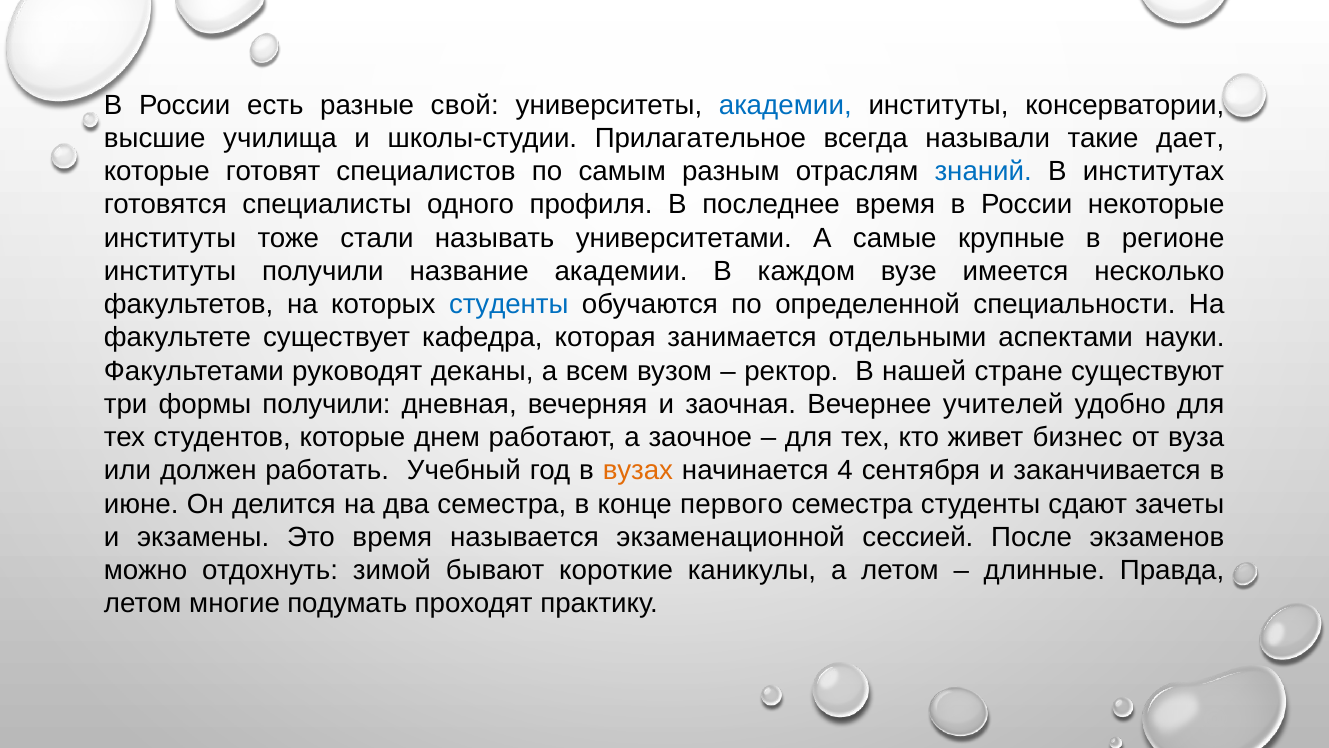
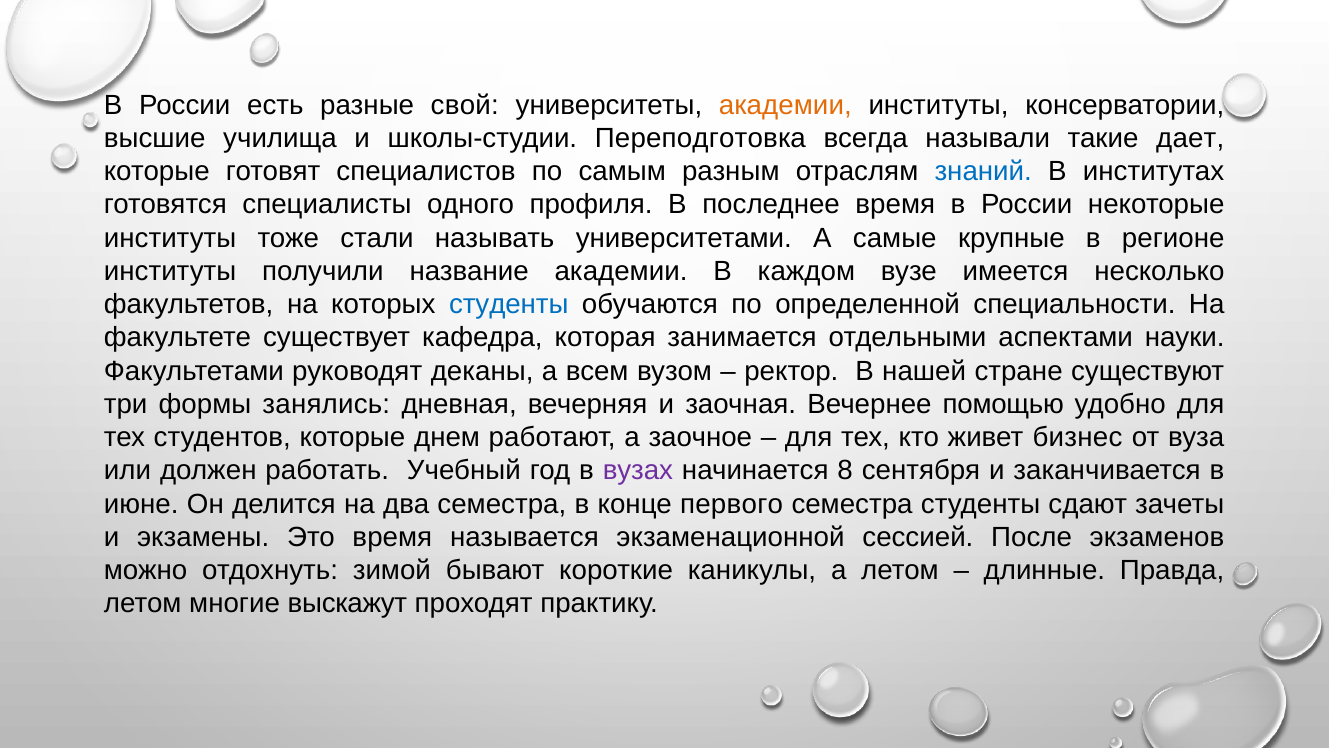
академии colour: blue -> orange (785, 105)
Прилагательное: Прилагательное -> Переподготовка (700, 138)
формы получили: получили -> занялись (326, 404)
учителей: учителей -> помощью (1003, 404)
вузах colour: orange -> purple (638, 470)
4: 4 -> 8 (845, 470)
подумать: подумать -> выскажут (347, 603)
